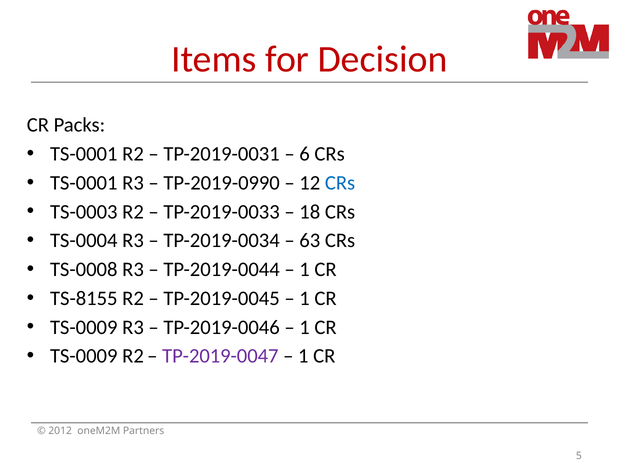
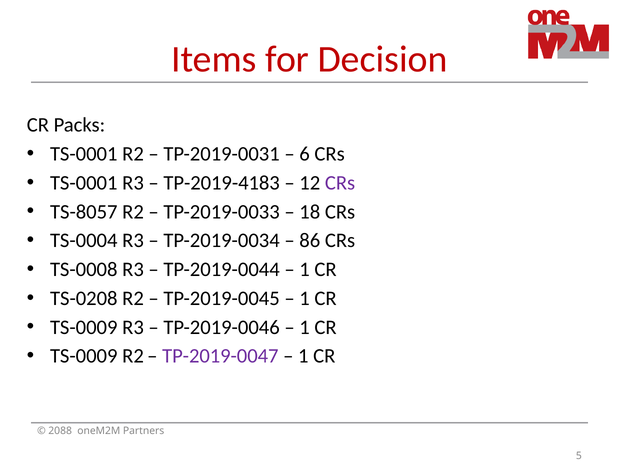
TP-2019-0990: TP-2019-0990 -> TP-2019-4183 (222, 183)
CRs colour: blue -> purple (340, 183)
TS-0003: TS-0003 -> TS-8057 (84, 212)
63: 63 -> 86 (310, 241)
TS-8155: TS-8155 -> TS-0208 (84, 299)
2012: 2012 -> 2088 (60, 431)
